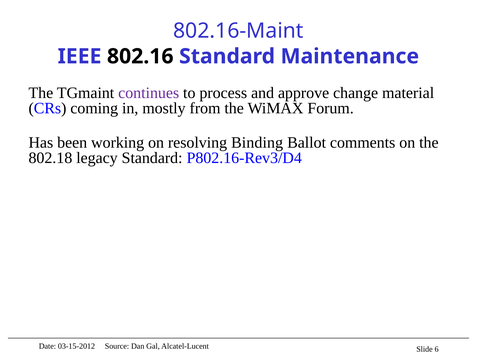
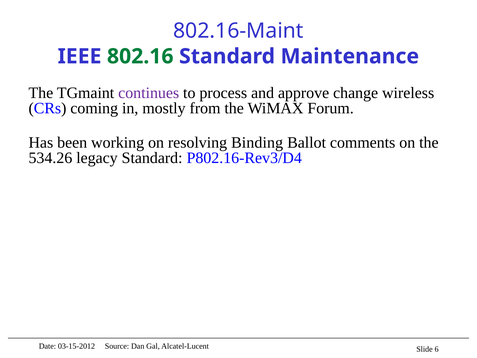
802.16 colour: black -> green (140, 56)
material: material -> wireless (408, 93)
802.18: 802.18 -> 534.26 (50, 158)
